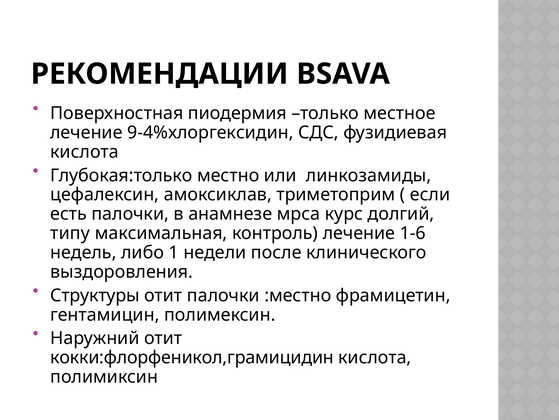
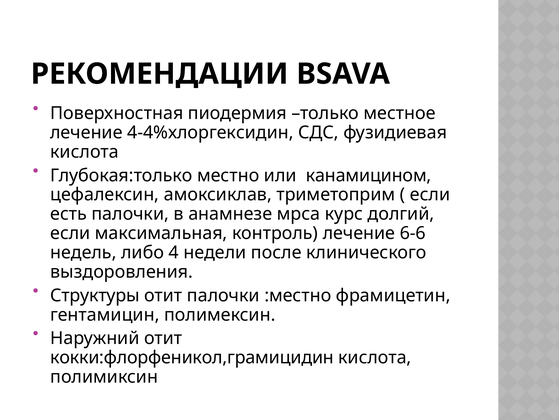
9-4%хлоргексидин: 9-4%хлоргексидин -> 4-4%хлоргексидин (210, 132)
линкозамиды: линкозамиды -> канамицином (369, 175)
типу: типу -> если (70, 233)
1-6: 1-6 -> 6-6 (413, 233)
1: 1 -> 4 (174, 252)
